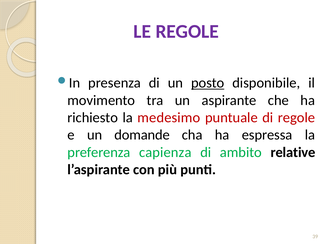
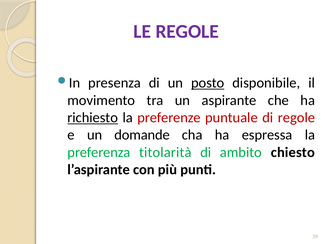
richiesto underline: none -> present (93, 118)
medesimo: medesimo -> preferenze (169, 118)
capienza: capienza -> titolarità (165, 153)
relative: relative -> chiesto (293, 153)
